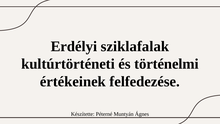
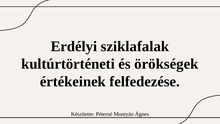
történelmi: történelmi -> örökségek (166, 64)
